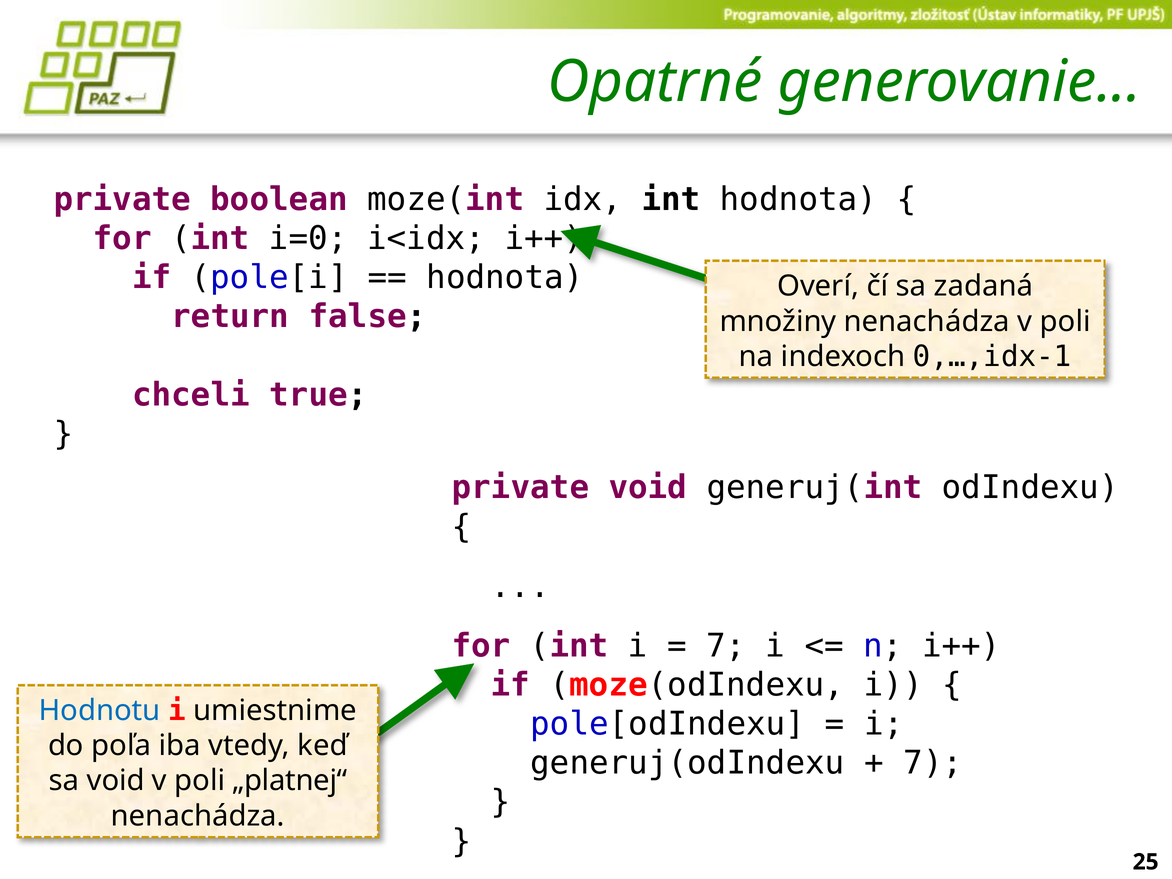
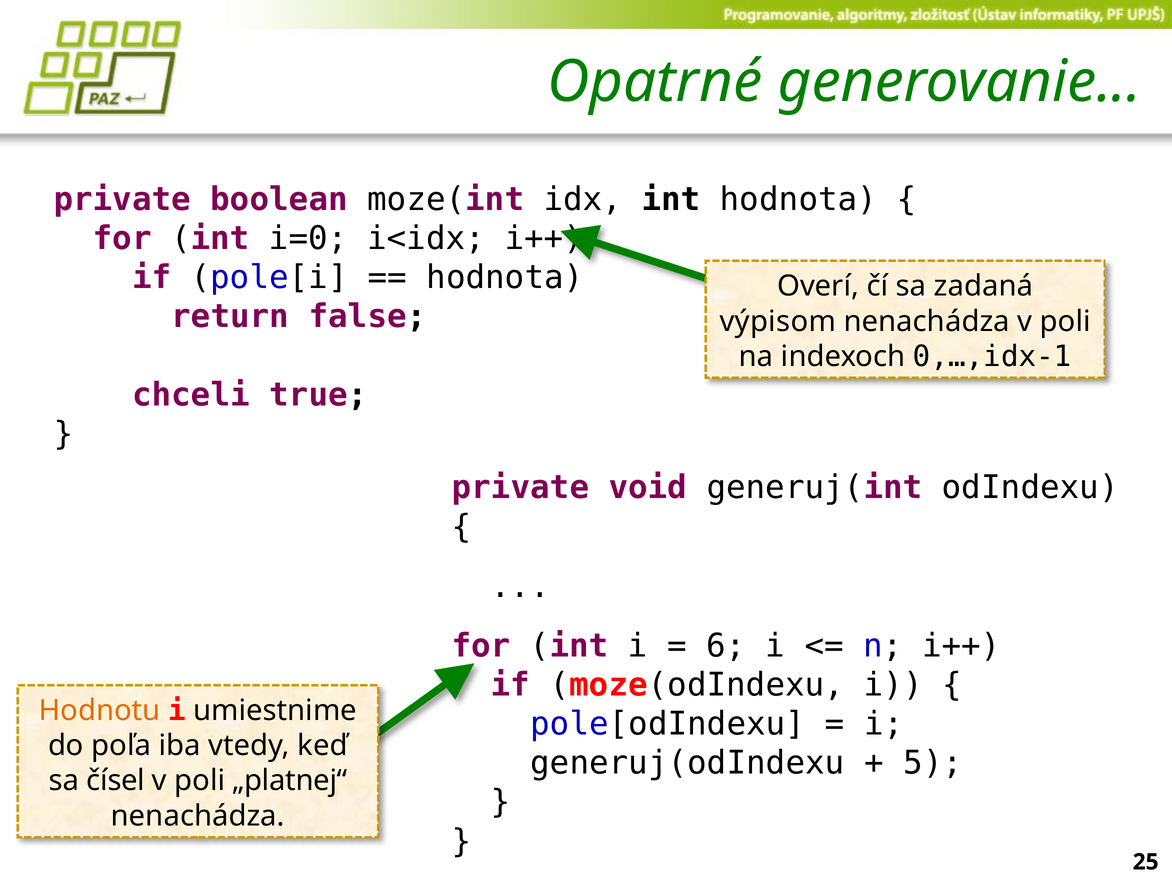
množiny: množiny -> výpisom (778, 321)
7: 7 -> 6 (726, 646)
Hodnotu colour: blue -> orange (100, 710)
7: 7 -> 5 (933, 763)
sa void: void -> čísel (116, 781)
